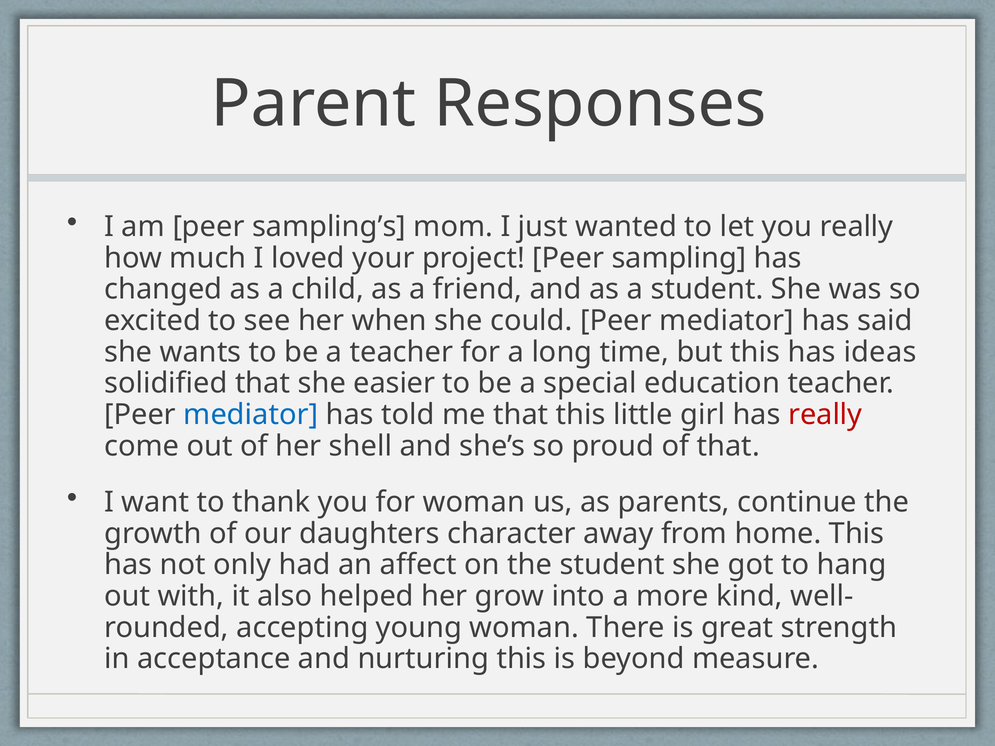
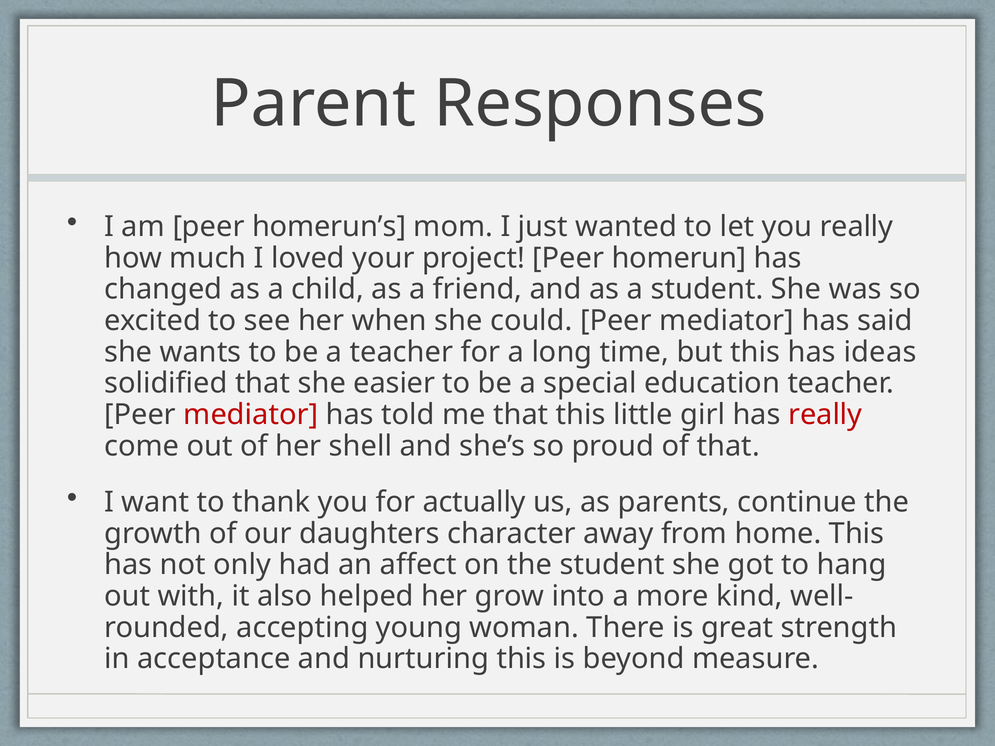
sampling’s: sampling’s -> homerun’s (329, 227)
sampling: sampling -> homerun (679, 258)
mediator colour: blue -> red (251, 415)
for woman: woman -> actually (474, 502)
